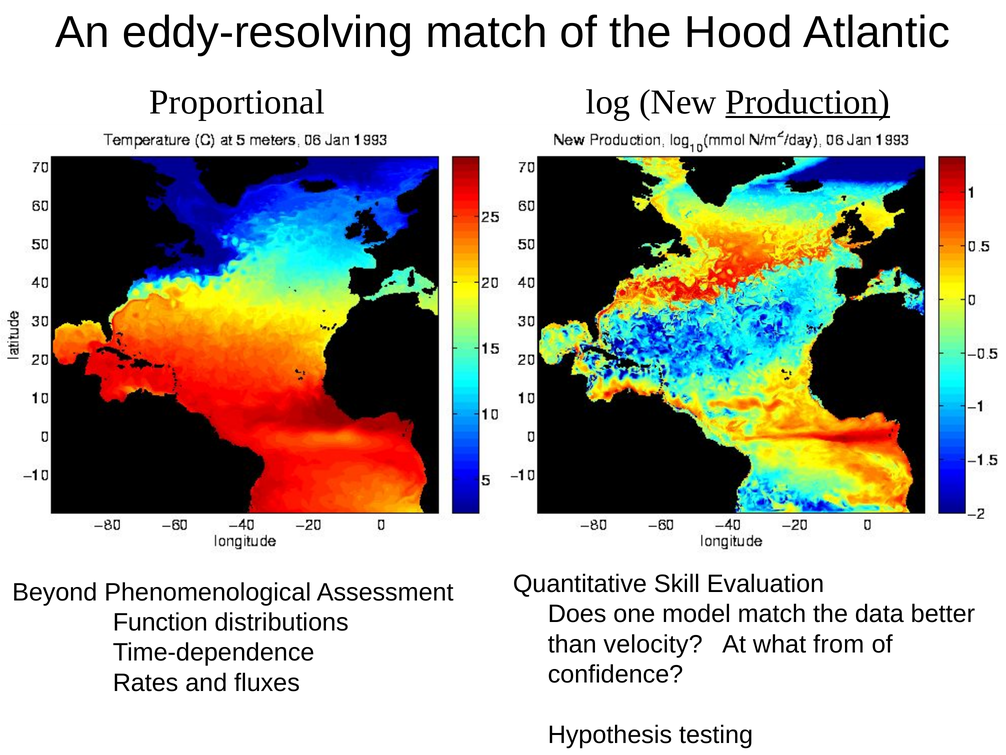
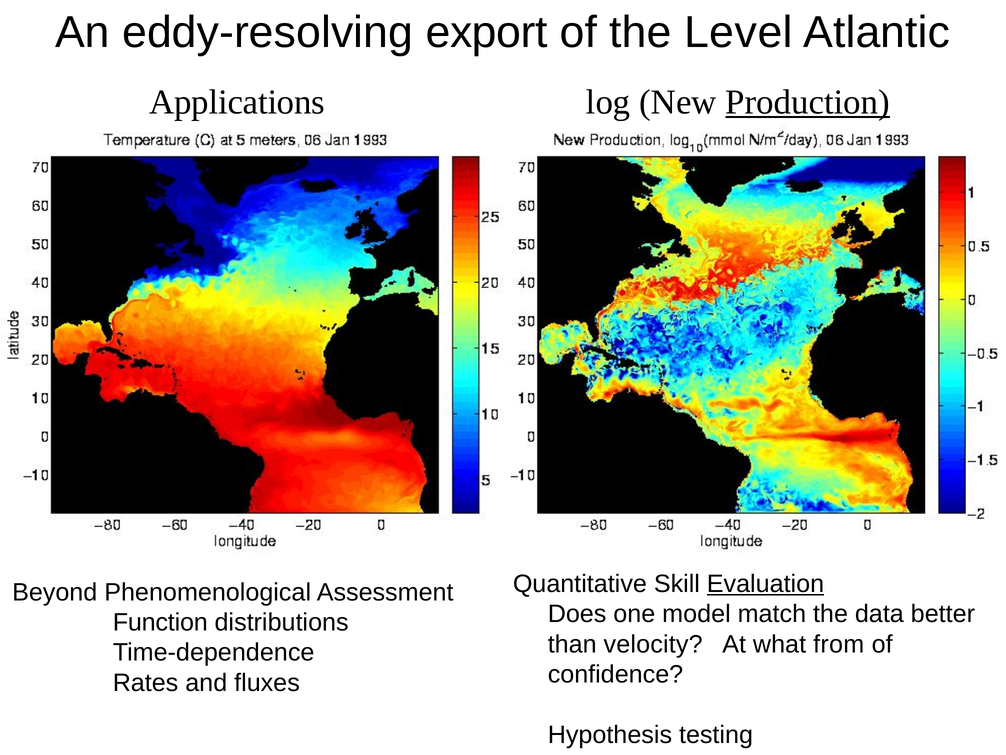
eddy-resolving match: match -> export (487, 32)
Hood: Hood -> Level (738, 32)
Proportional: Proportional -> Applications (237, 102)
Evaluation underline: none -> present (765, 583)
